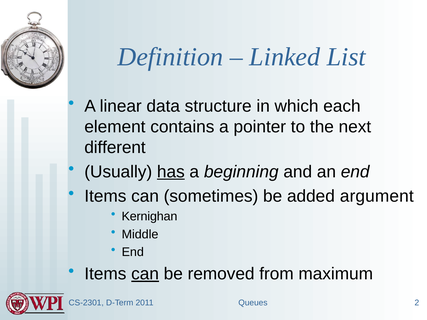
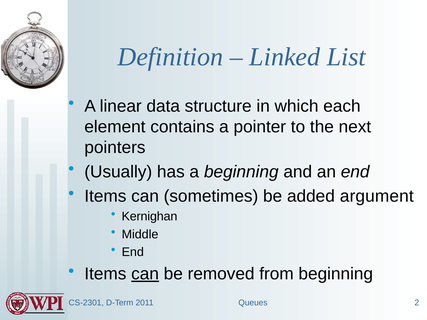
different: different -> pointers (115, 147)
has underline: present -> none (171, 172)
from maximum: maximum -> beginning (336, 274)
